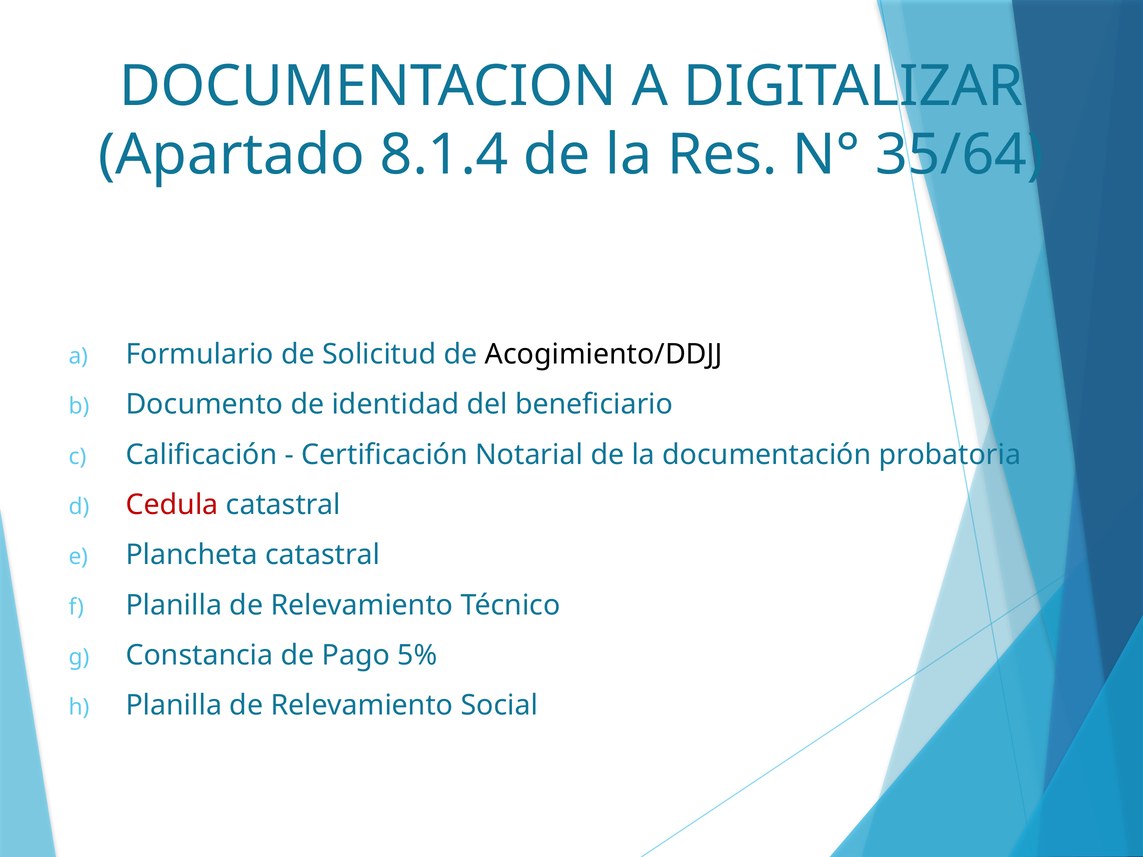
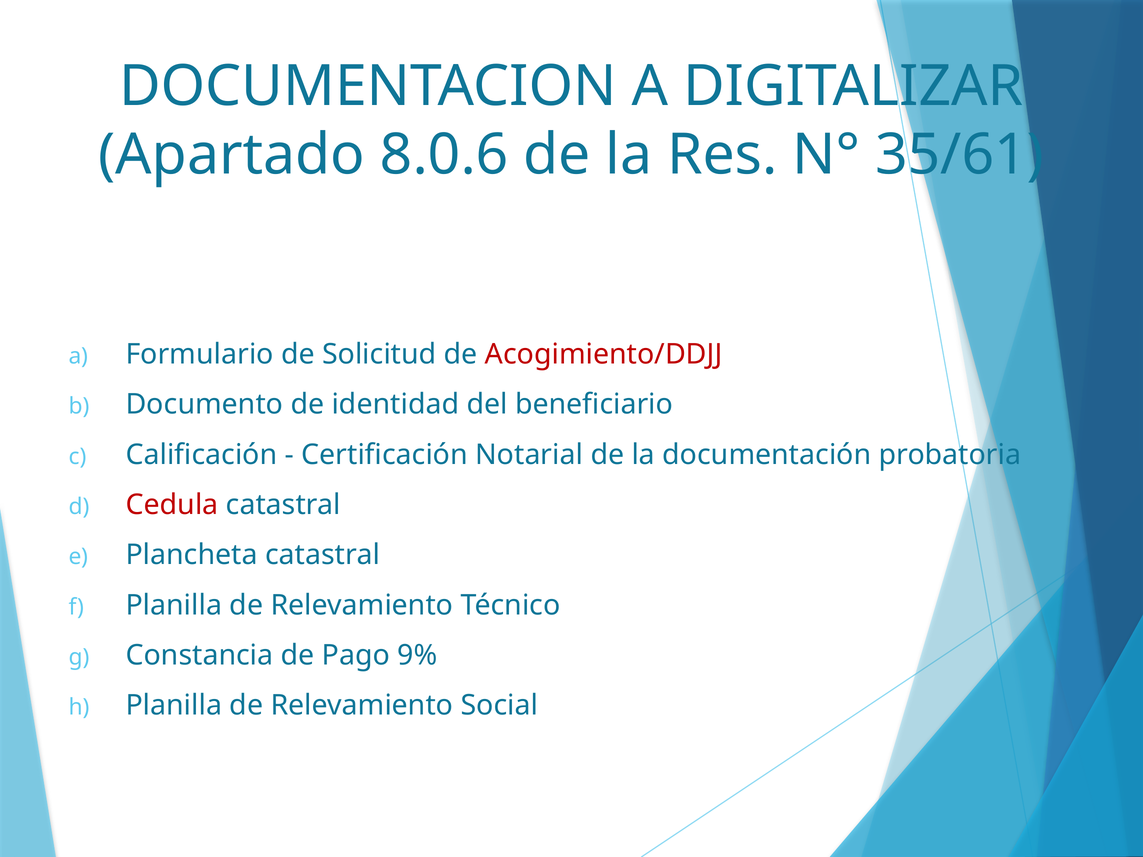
8.1.4: 8.1.4 -> 8.0.6 (444, 155)
35/64: 35/64 -> 35/61 (959, 155)
Acogimiento/DDJJ colour: black -> red (604, 354)
5%: 5% -> 9% (417, 656)
